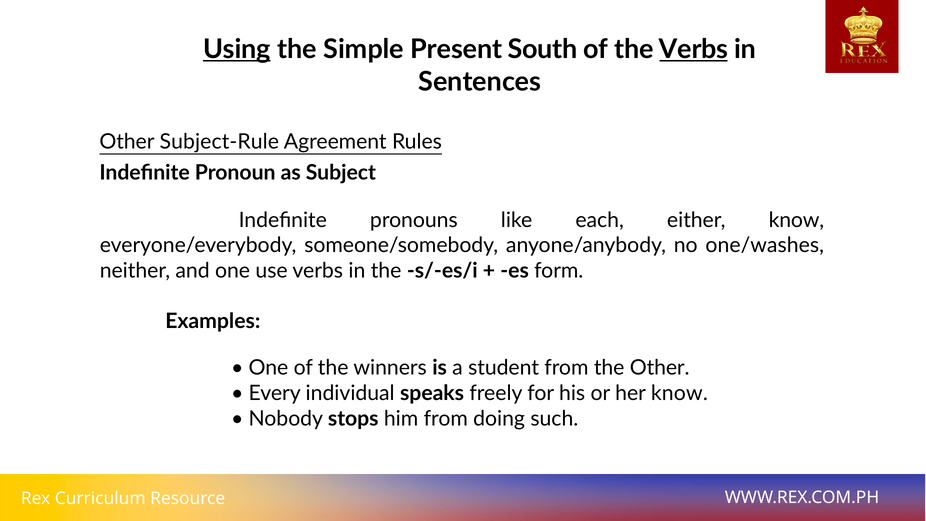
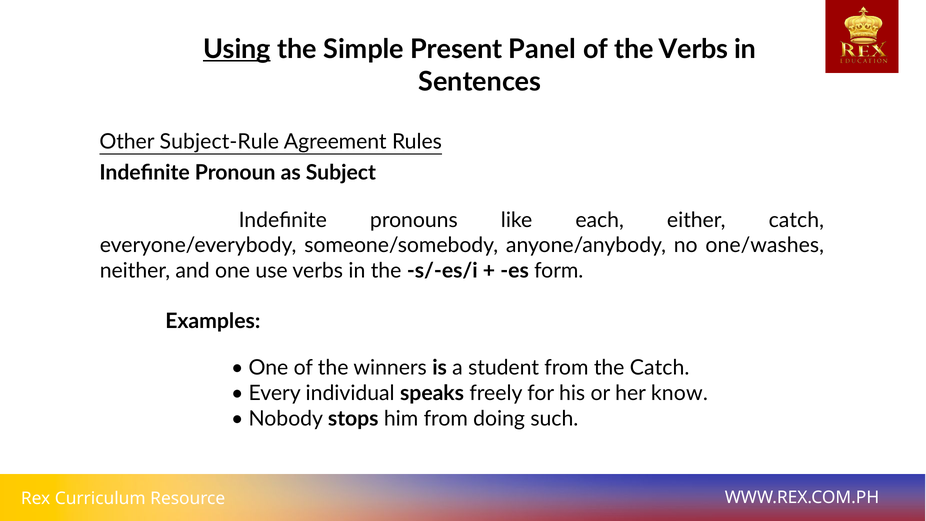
South: South -> Panel (542, 49)
Verbs underline: present -> none (694, 49)
either know: know -> catch (796, 220)
the Other: Other -> Catch (660, 368)
